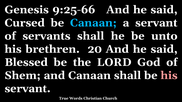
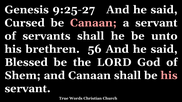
9:25-66: 9:25-66 -> 9:25-27 (74, 10)
Canaan colour: light blue -> pink (93, 23)
20: 20 -> 56 (95, 49)
